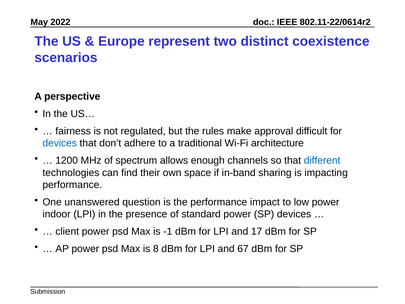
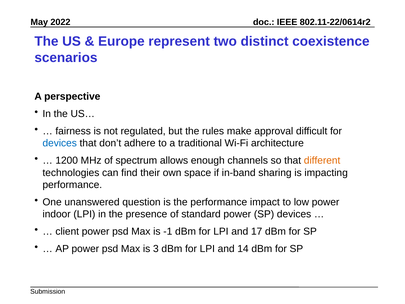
different colour: blue -> orange (322, 160)
8: 8 -> 3 (156, 248)
67: 67 -> 14 (243, 248)
